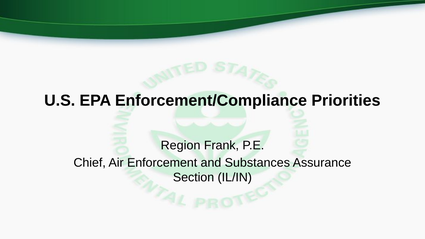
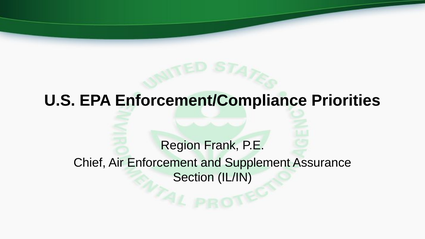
Substances: Substances -> Supplement (257, 163)
